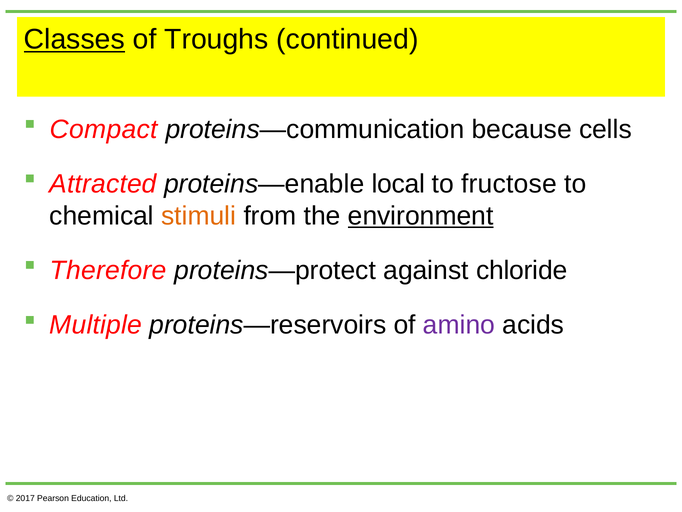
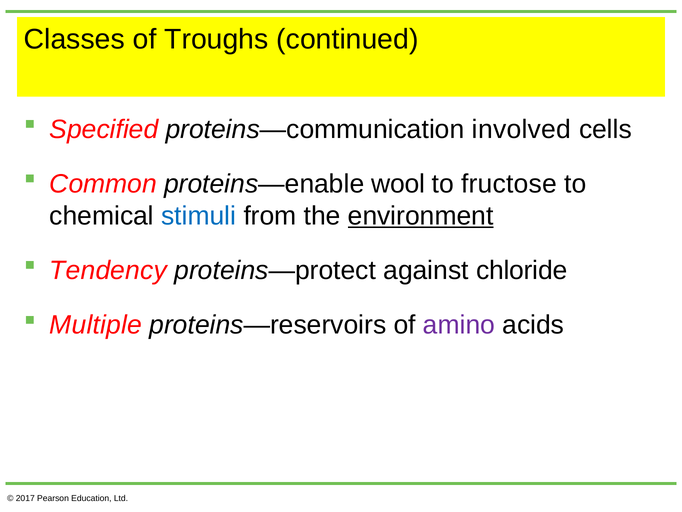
Classes underline: present -> none (74, 39)
Compact: Compact -> Specified (104, 129)
because: because -> involved (522, 129)
Attracted: Attracted -> Common (103, 184)
local: local -> wool (398, 184)
stimuli colour: orange -> blue (199, 216)
Therefore: Therefore -> Tendency (108, 270)
